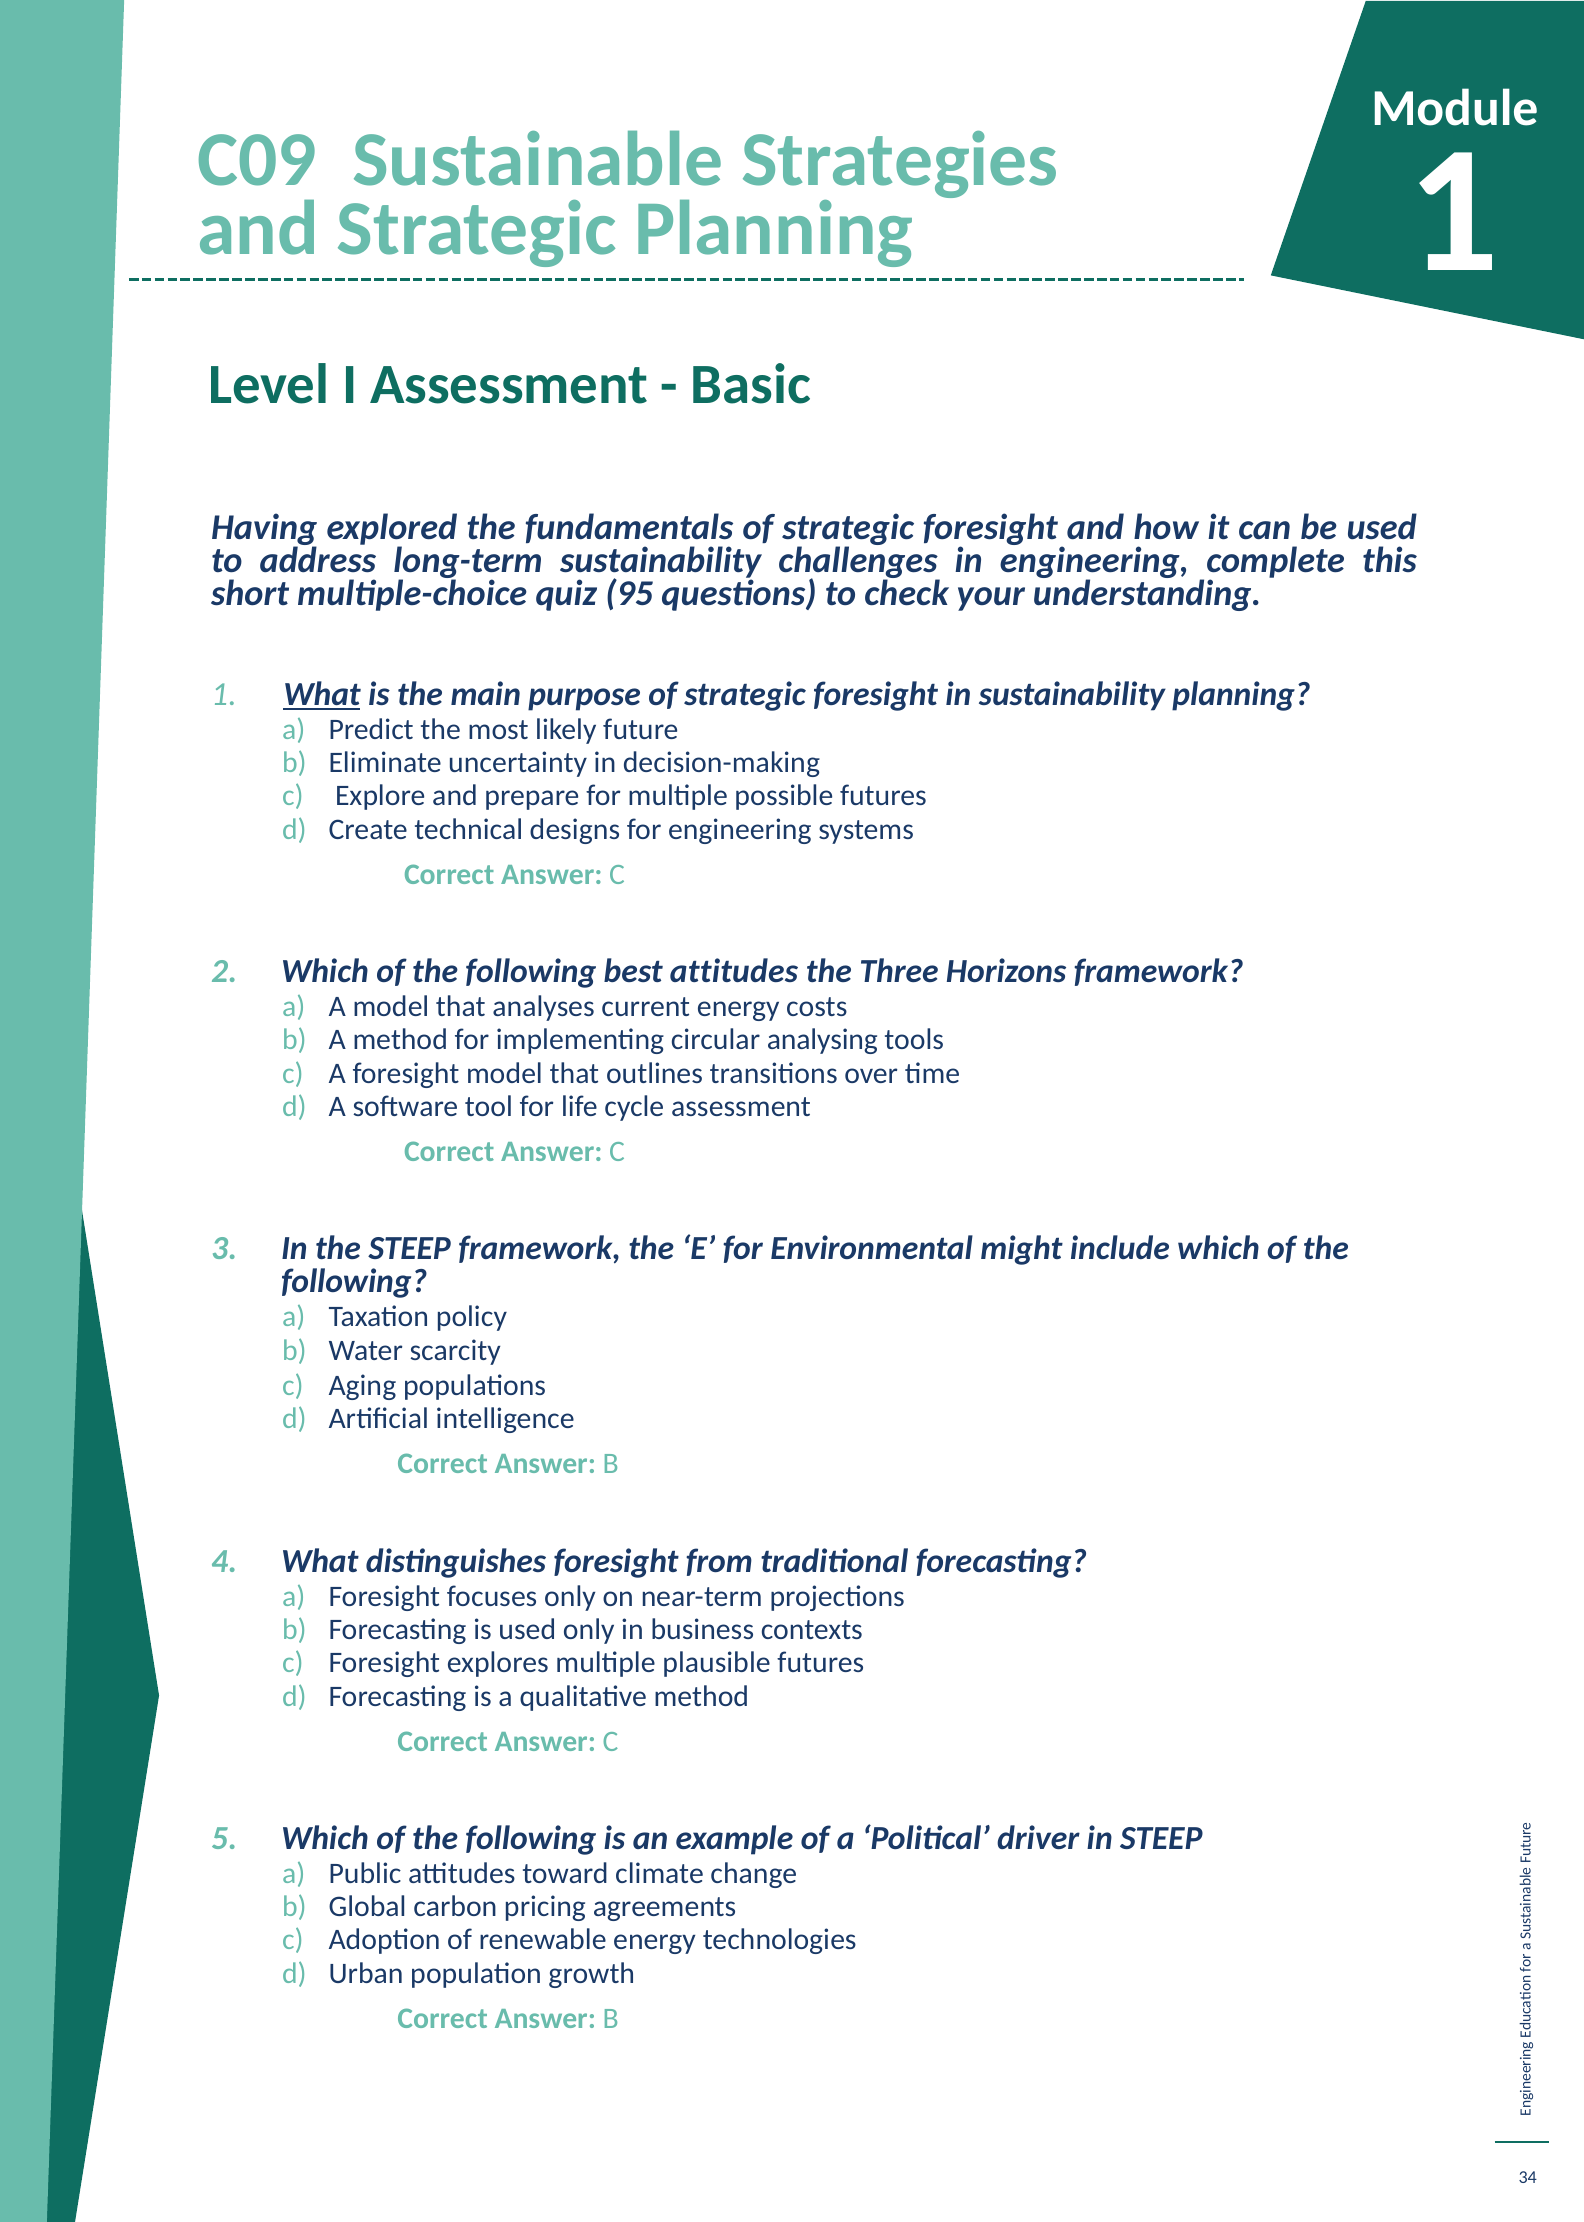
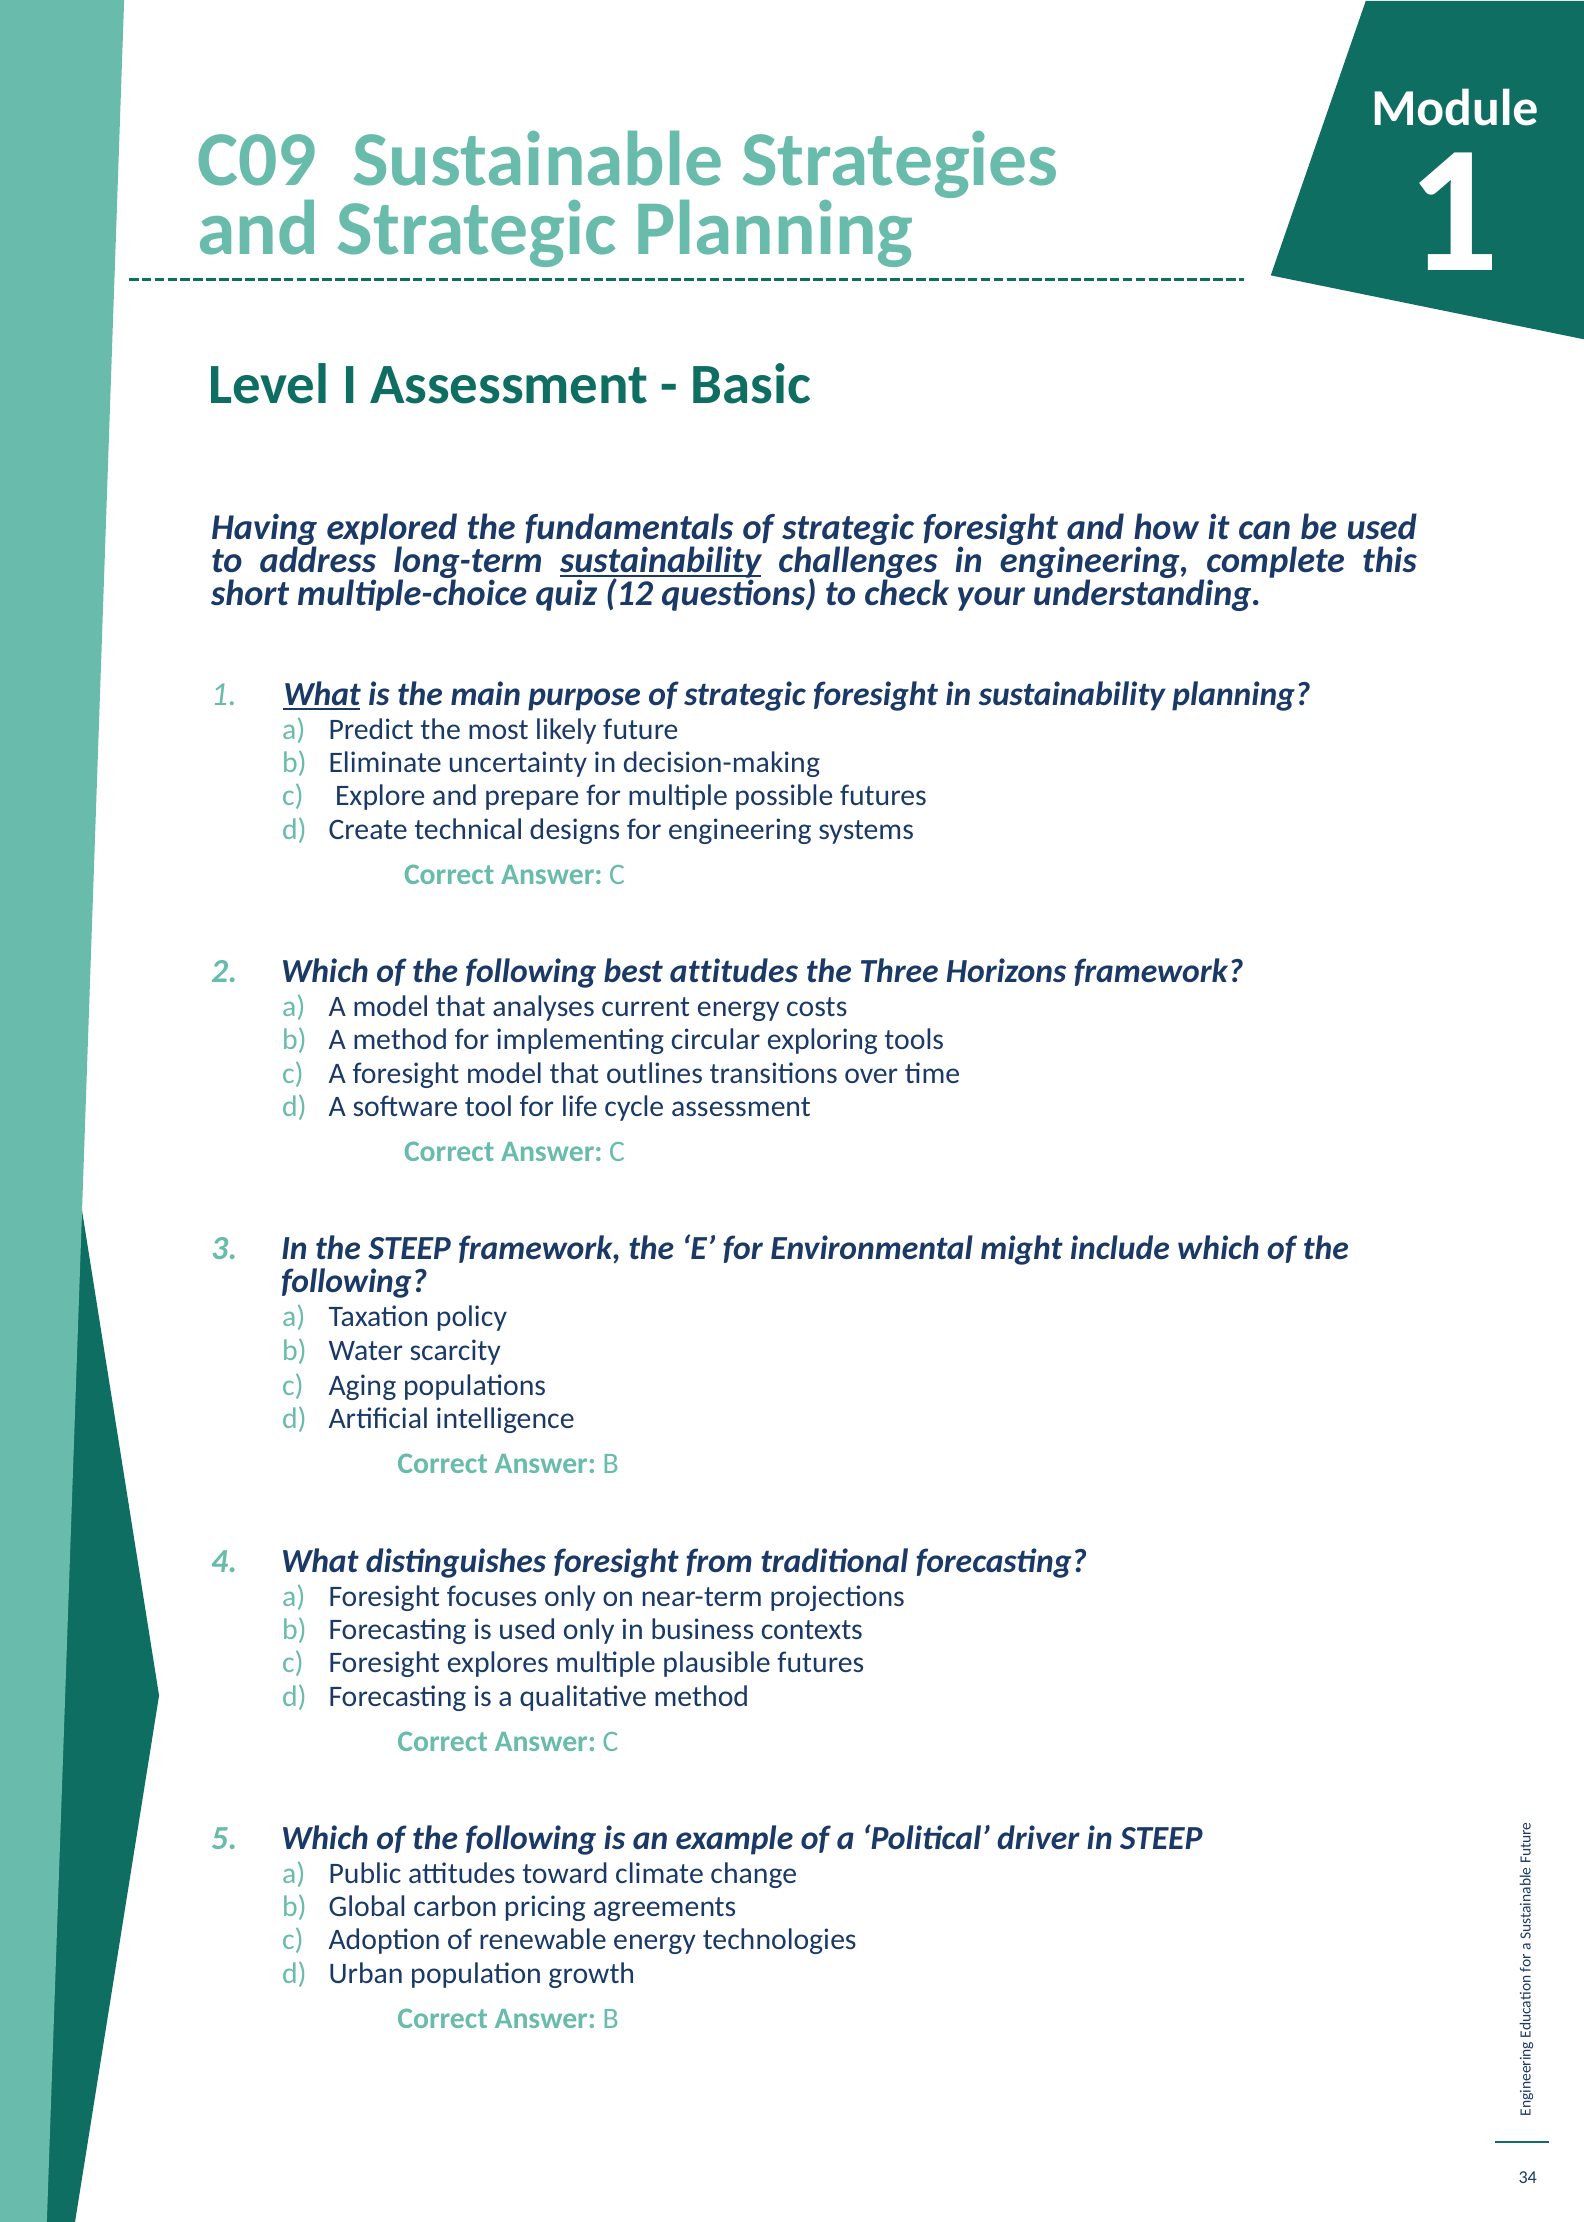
sustainability underline: none -> present (661, 561)
95: 95 -> 12 (629, 594)
analysing: analysing -> exploring (822, 1040)
